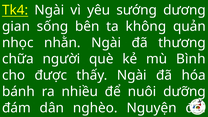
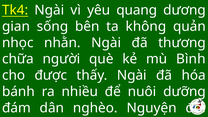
sướng: sướng -> quang (137, 10)
